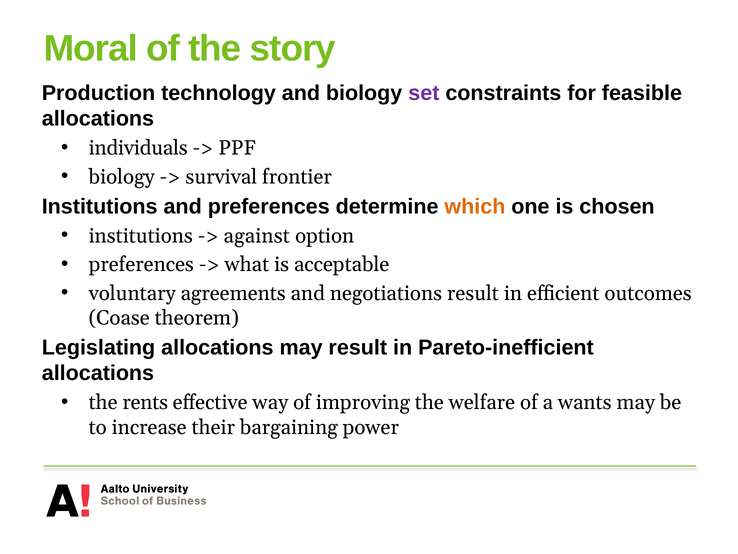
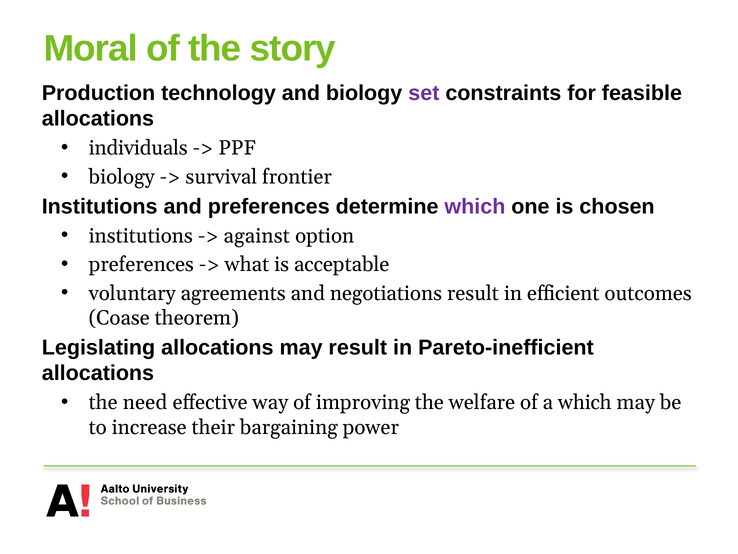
which colour: orange -> purple (475, 206)
rents: rents -> need (145, 402)
a wants: wants -> which (585, 402)
